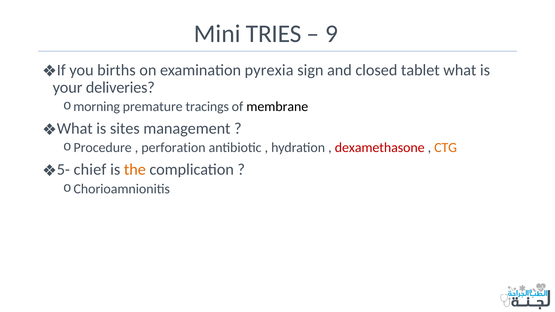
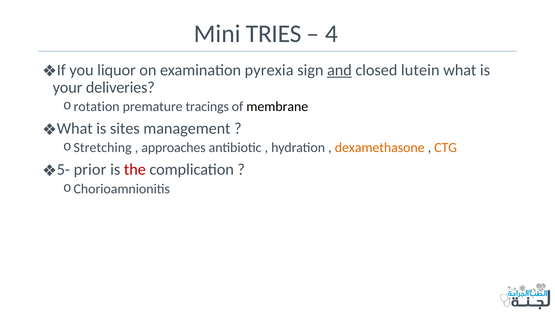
9: 9 -> 4 (331, 34)
births: births -> liquor (116, 70)
and underline: none -> present (339, 70)
tablet: tablet -> lutein (420, 70)
morning: morning -> rotation (97, 107)
Procedure: Procedure -> Stretching (103, 148)
perforation: perforation -> approaches (174, 148)
dexamethasone colour: red -> orange (380, 148)
chief: chief -> prior (90, 170)
the colour: orange -> red (135, 170)
